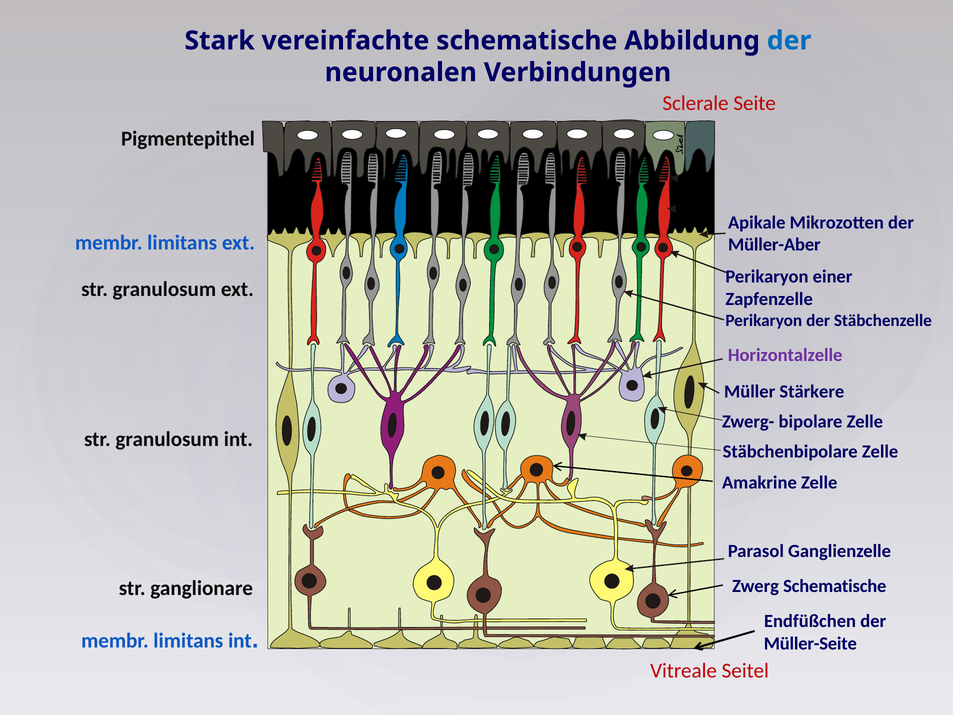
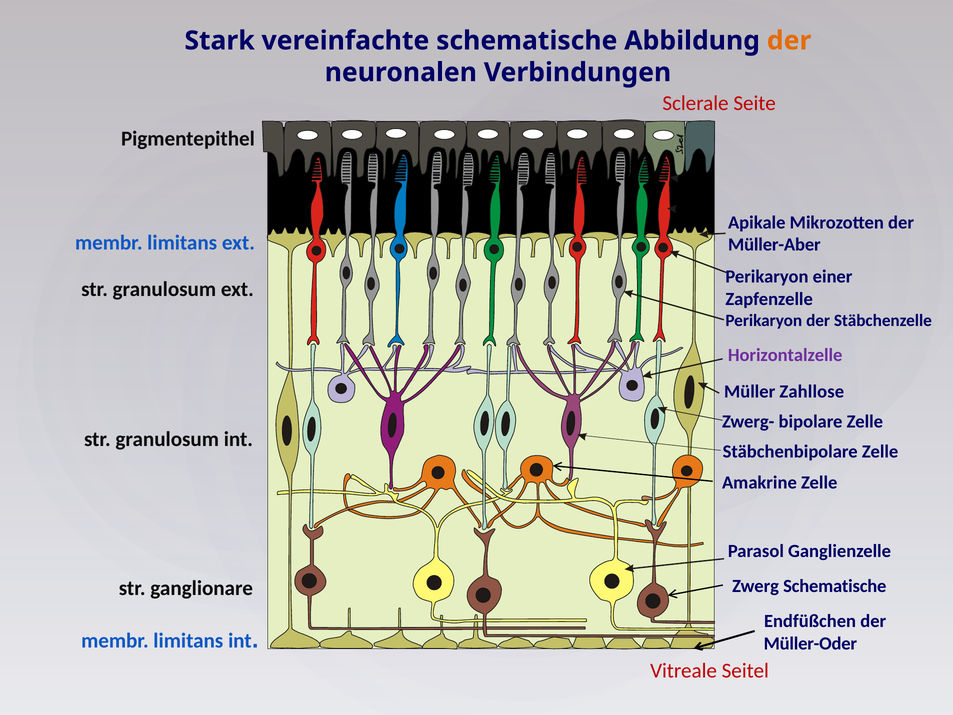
der colour: blue -> orange (789, 41)
Stärkere: Stärkere -> Zahllose (812, 392)
Müller-Seite: Müller-Seite -> Müller-Oder (810, 643)
